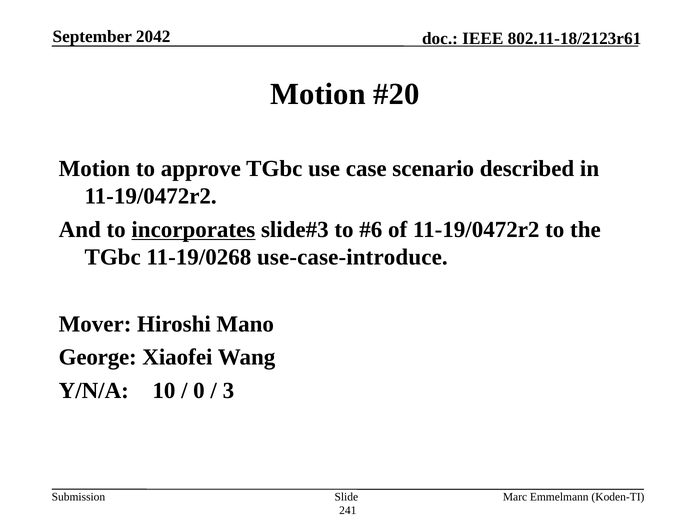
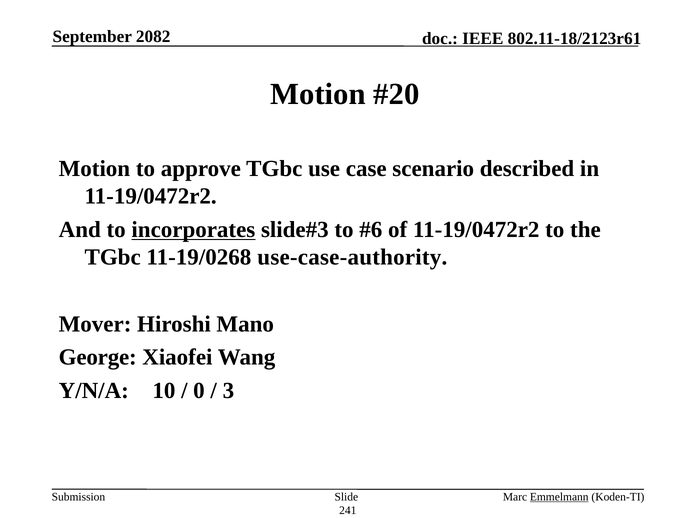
2042: 2042 -> 2082 (153, 37)
use-case-introduce: use-case-introduce -> use-case-authority (352, 257)
Emmelmann underline: none -> present (559, 496)
